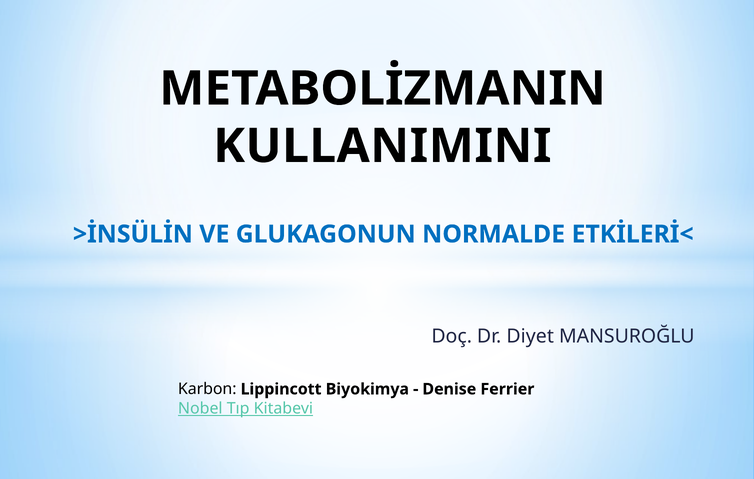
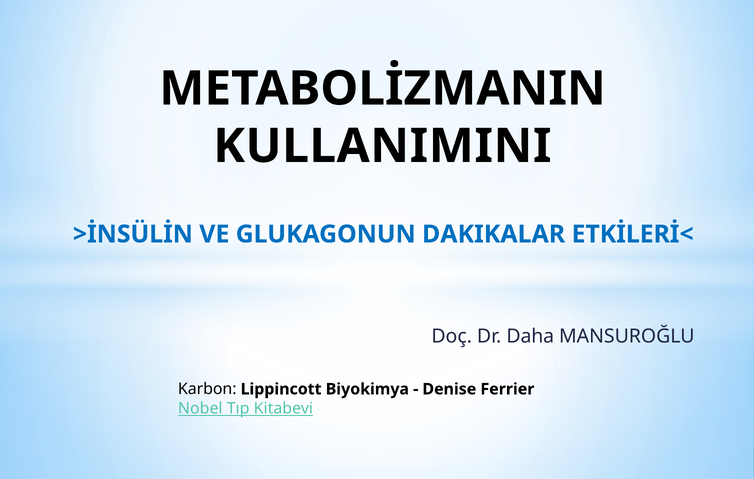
NORMALDE: NORMALDE -> DAKIKALAR (494, 234)
Diyet: Diyet -> Daha (530, 336)
